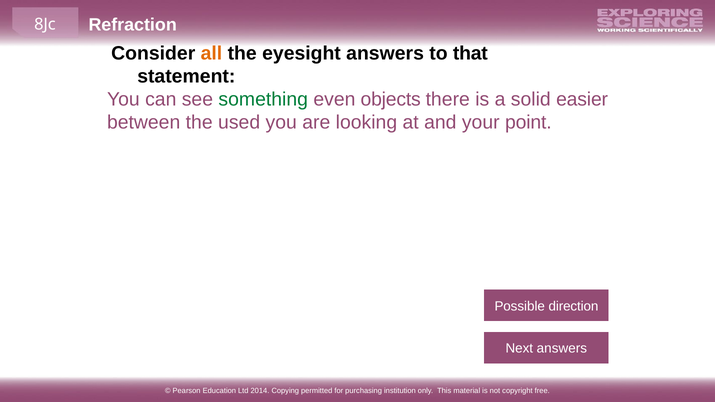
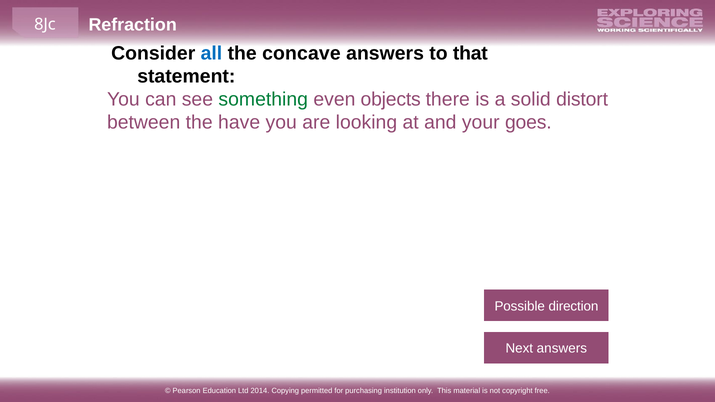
all colour: orange -> blue (211, 53)
eyesight: eyesight -> concave (301, 53)
easier: easier -> distort (582, 99)
used: used -> have (239, 123)
point: point -> goes (528, 123)
